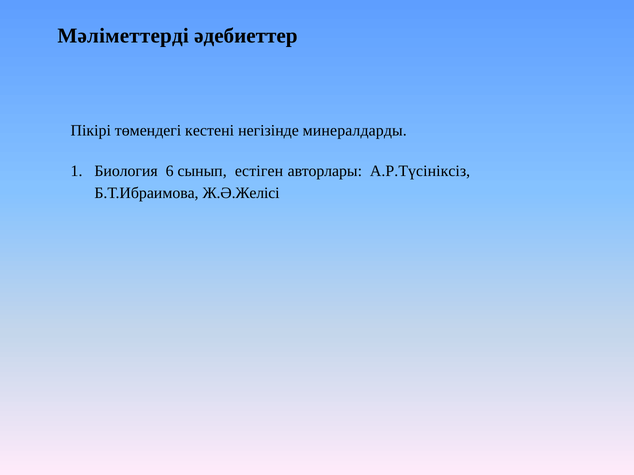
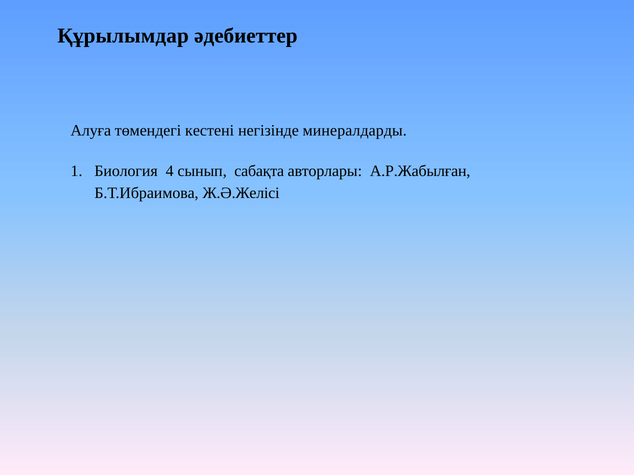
Мәліметтерді: Мәліметтерді -> Құрылымдар (123, 36)
Пікірі: Пікірі -> Алуға (91, 130)
6: 6 -> 4 (170, 171)
естіген: естіген -> сабақта (259, 171)
А.Р.Түсініксіз: А.Р.Түсініксіз -> А.Р.Жабылған (420, 171)
